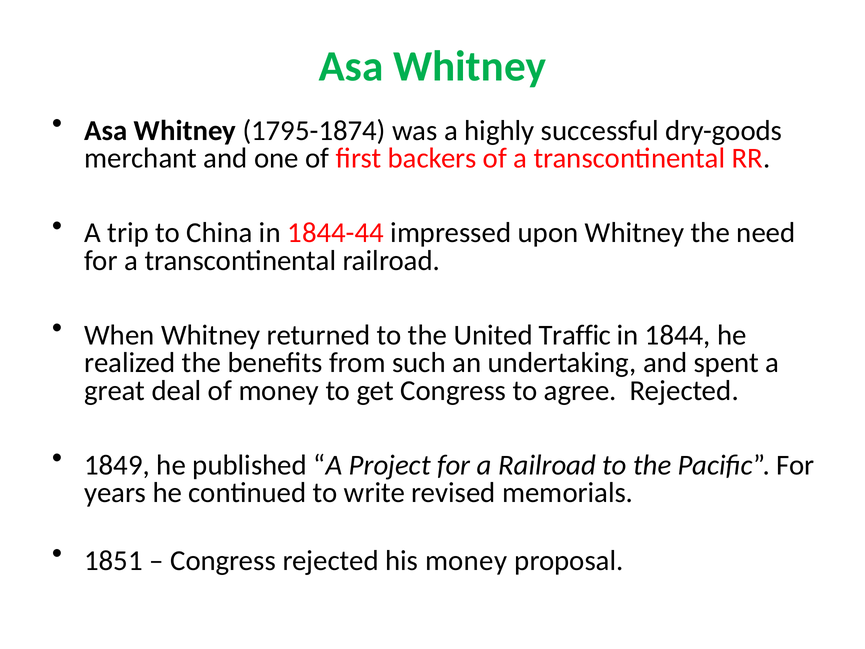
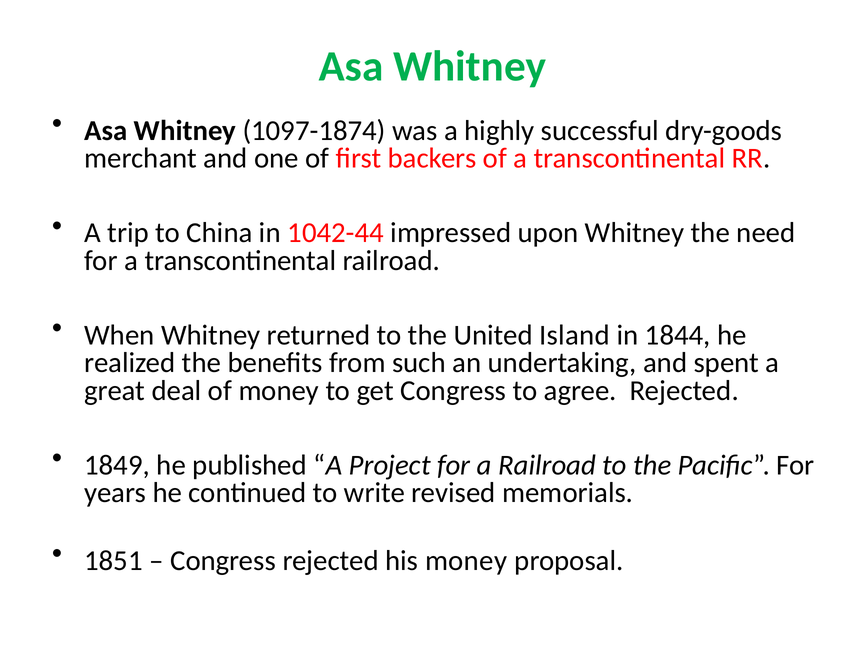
1795-1874: 1795-1874 -> 1097-1874 (314, 131)
1844-44: 1844-44 -> 1042-44 (336, 233)
Traffic: Traffic -> Island (575, 335)
